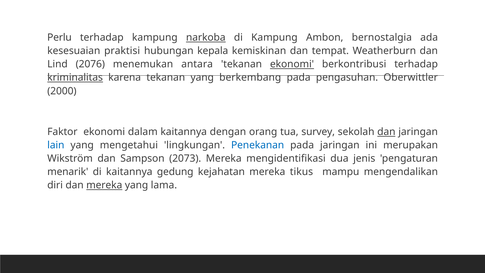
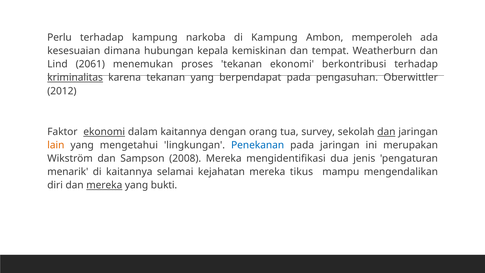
narkoba underline: present -> none (206, 38)
bernostalgia: bernostalgia -> memperoleh (382, 38)
praktisi: praktisi -> dimana (122, 51)
2076: 2076 -> 2061 (90, 64)
antara: antara -> proses (197, 64)
ekonomi underline: present -> none (292, 64)
berkembang: berkembang -> berpendapat (250, 78)
2000: 2000 -> 2012 (62, 91)
ekonomi underline: none -> present (104, 132)
lain colour: blue -> orange (56, 145)
2073: 2073 -> 2008 (185, 158)
gedung: gedung -> selamai (175, 172)
lama: lama -> bukti (164, 185)
